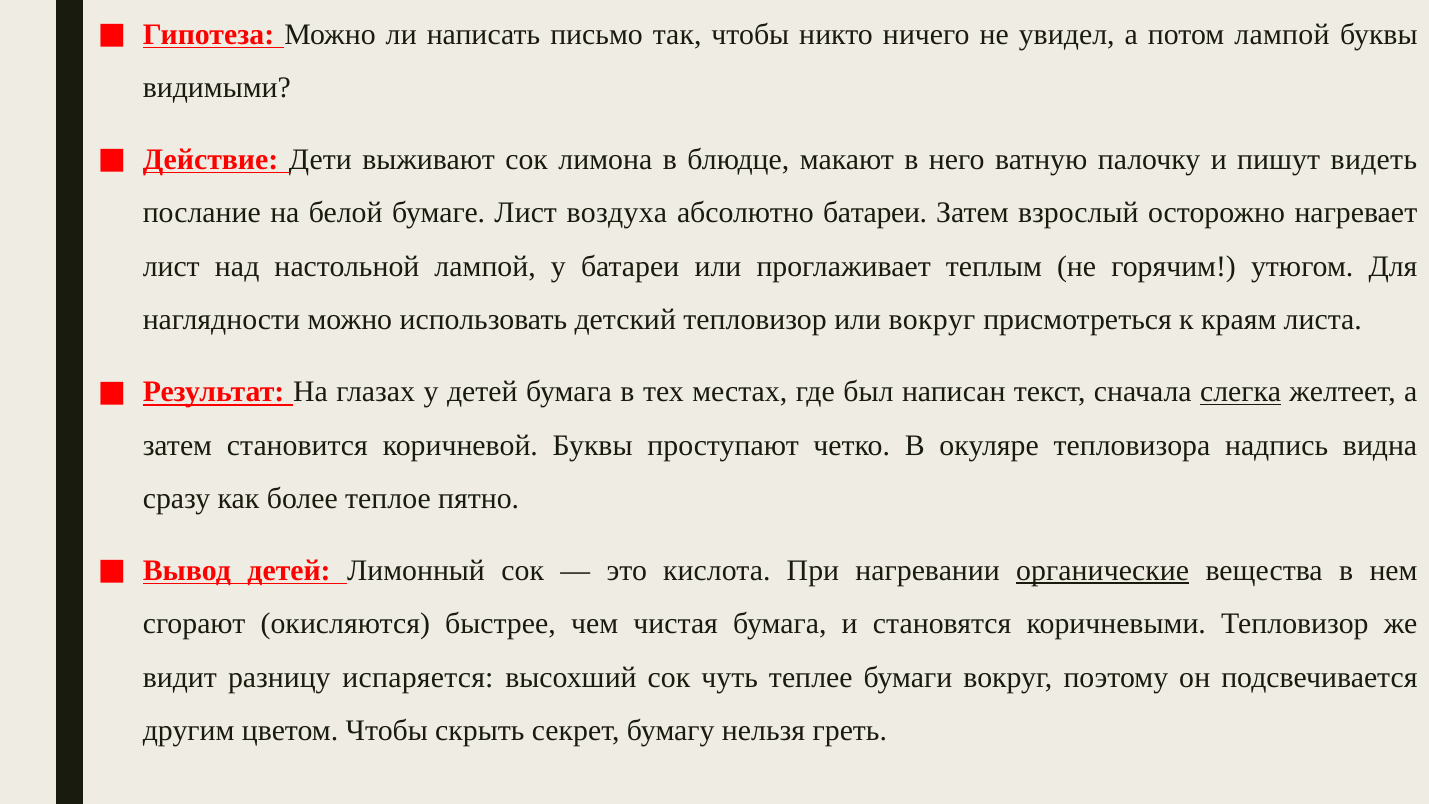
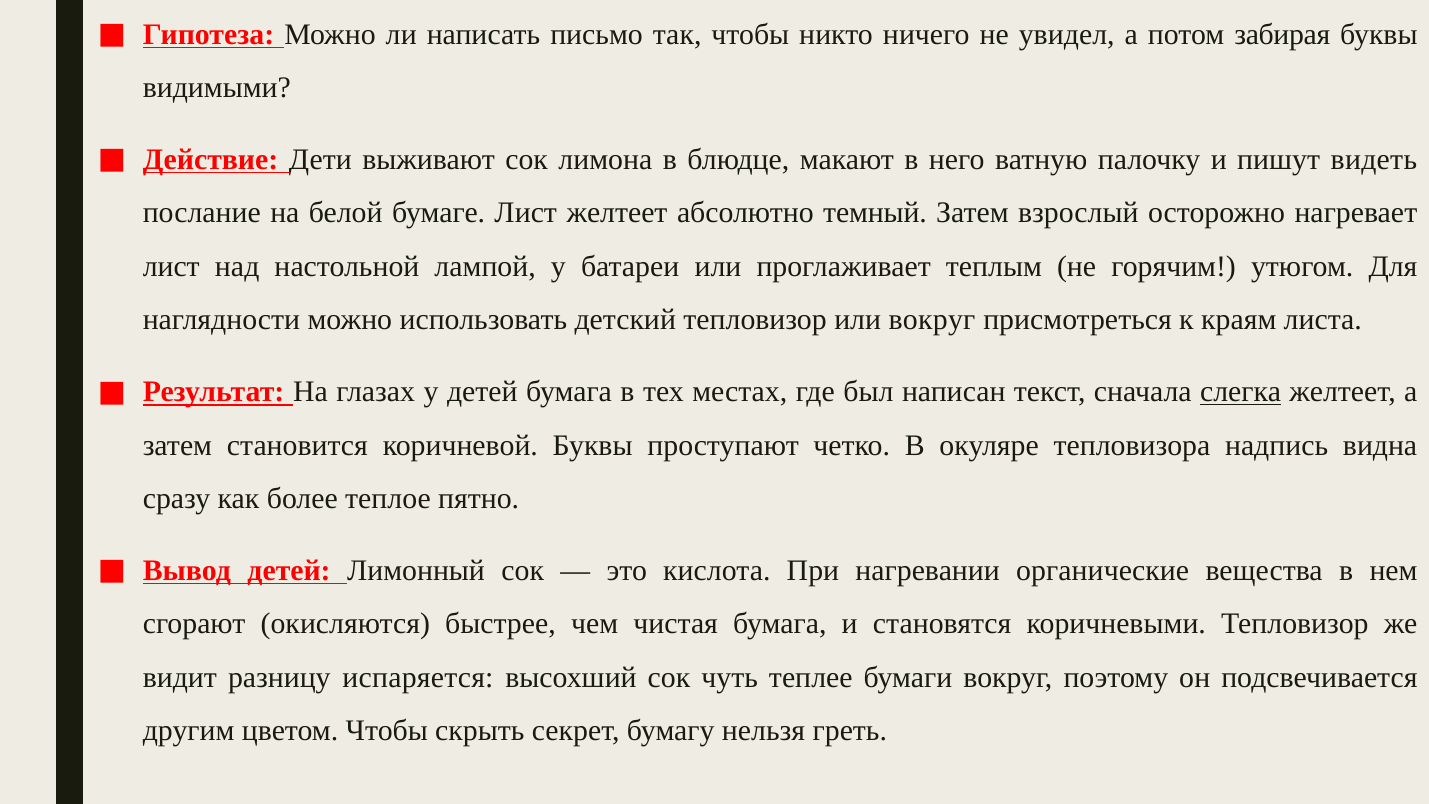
потом лампой: лампой -> забирая (1282, 34)
Лист воздуха: воздуха -> желтеет (617, 213)
абсолютно батареи: батареи -> темный (875, 213)
органические underline: present -> none (1103, 570)
